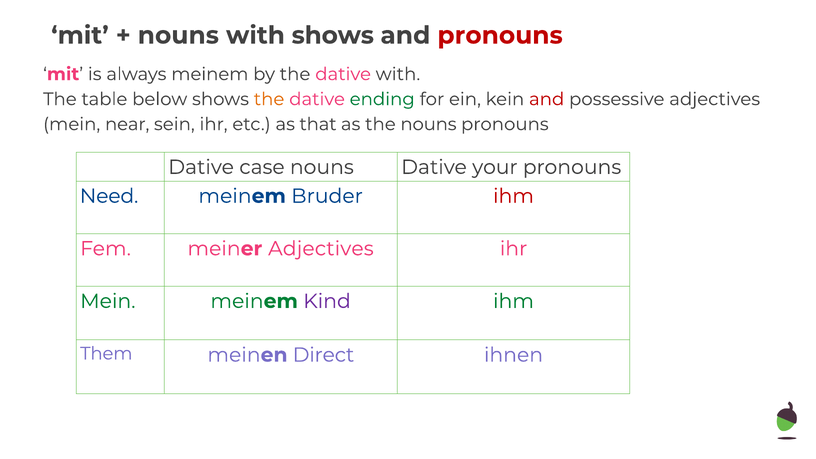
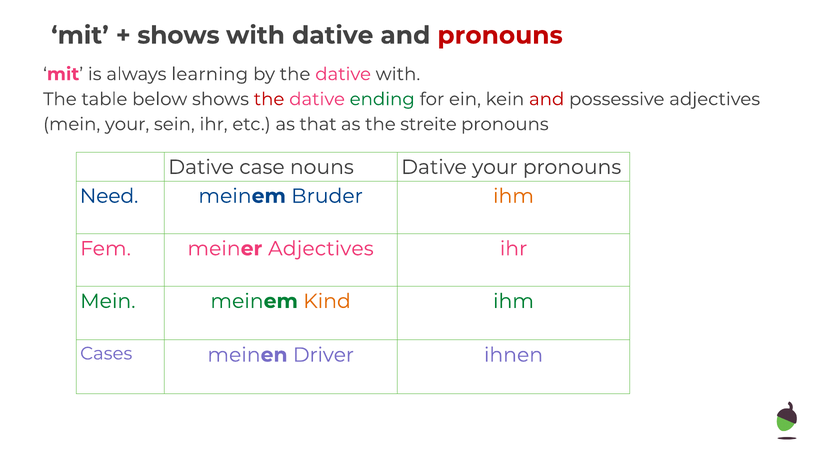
nouns: nouns -> shows (178, 35)
with shows: shows -> dative (333, 35)
always meinem: meinem -> learning (210, 74)
the colour: orange -> red (269, 99)
mein near: near -> your (127, 124)
the nouns: nouns -> streite (428, 124)
ihm colour: red -> orange (514, 196)
Kind colour: purple -> orange (327, 301)
Them: Them -> Cases (106, 354)
Direct: Direct -> Driver (323, 355)
